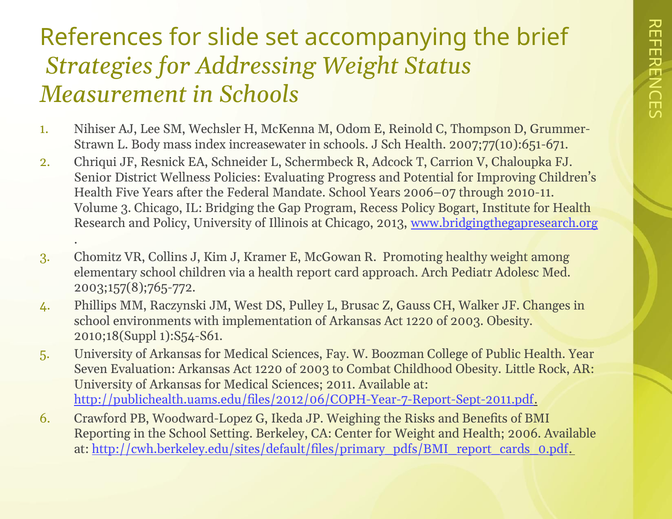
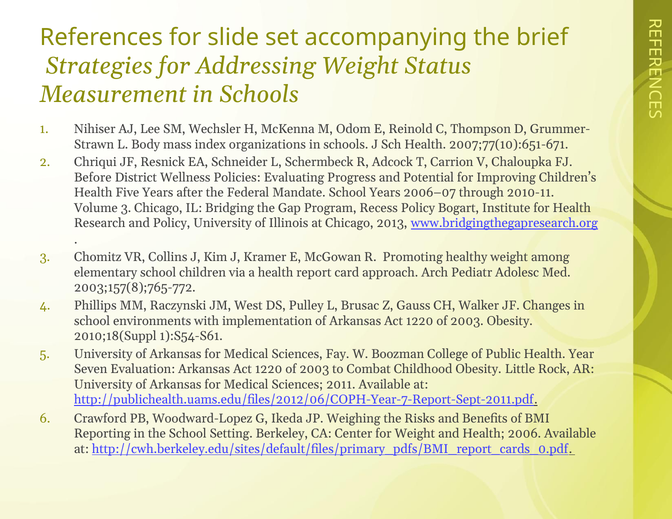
increasewater: increasewater -> organizations (267, 144)
Senior: Senior -> Before (93, 178)
